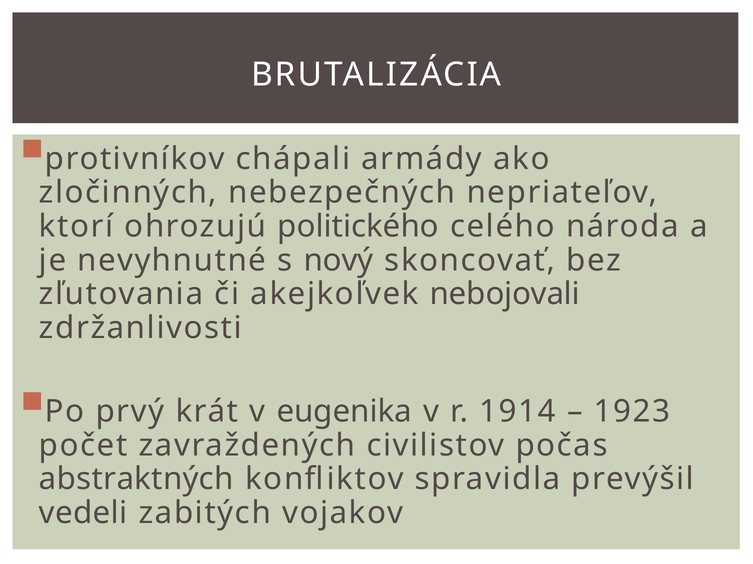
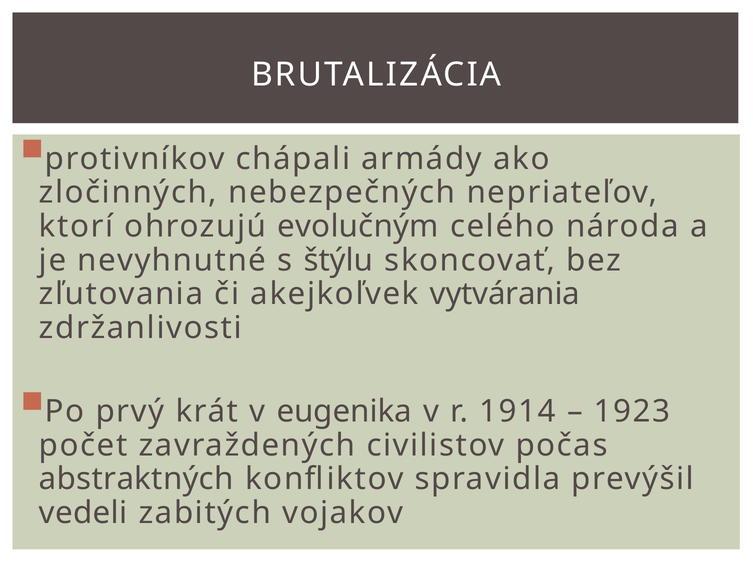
politického: politického -> evolučným (358, 227)
nový: nový -> štýlu (339, 261)
nebojovali: nebojovali -> vytvárania (505, 294)
